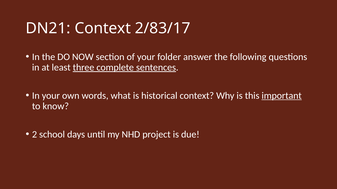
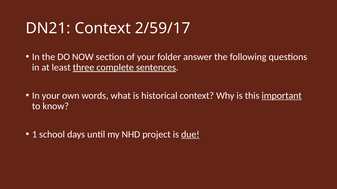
2/83/17: 2/83/17 -> 2/59/17 (163, 28)
2: 2 -> 1 (34, 135)
due underline: none -> present (190, 135)
